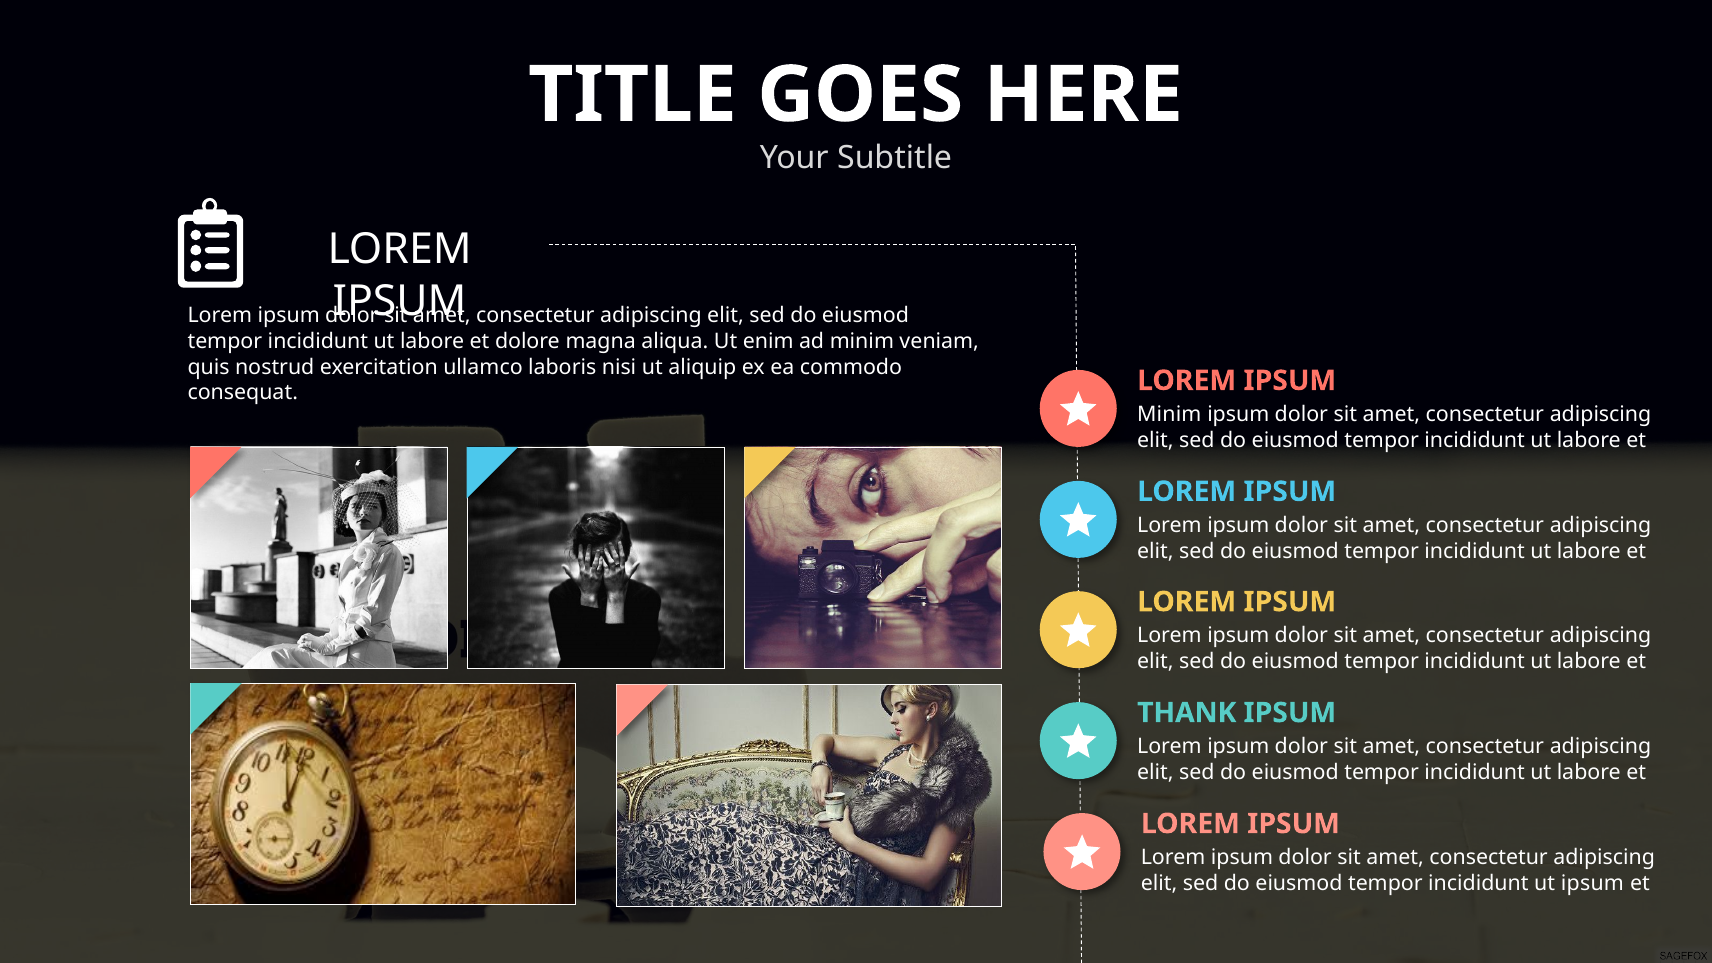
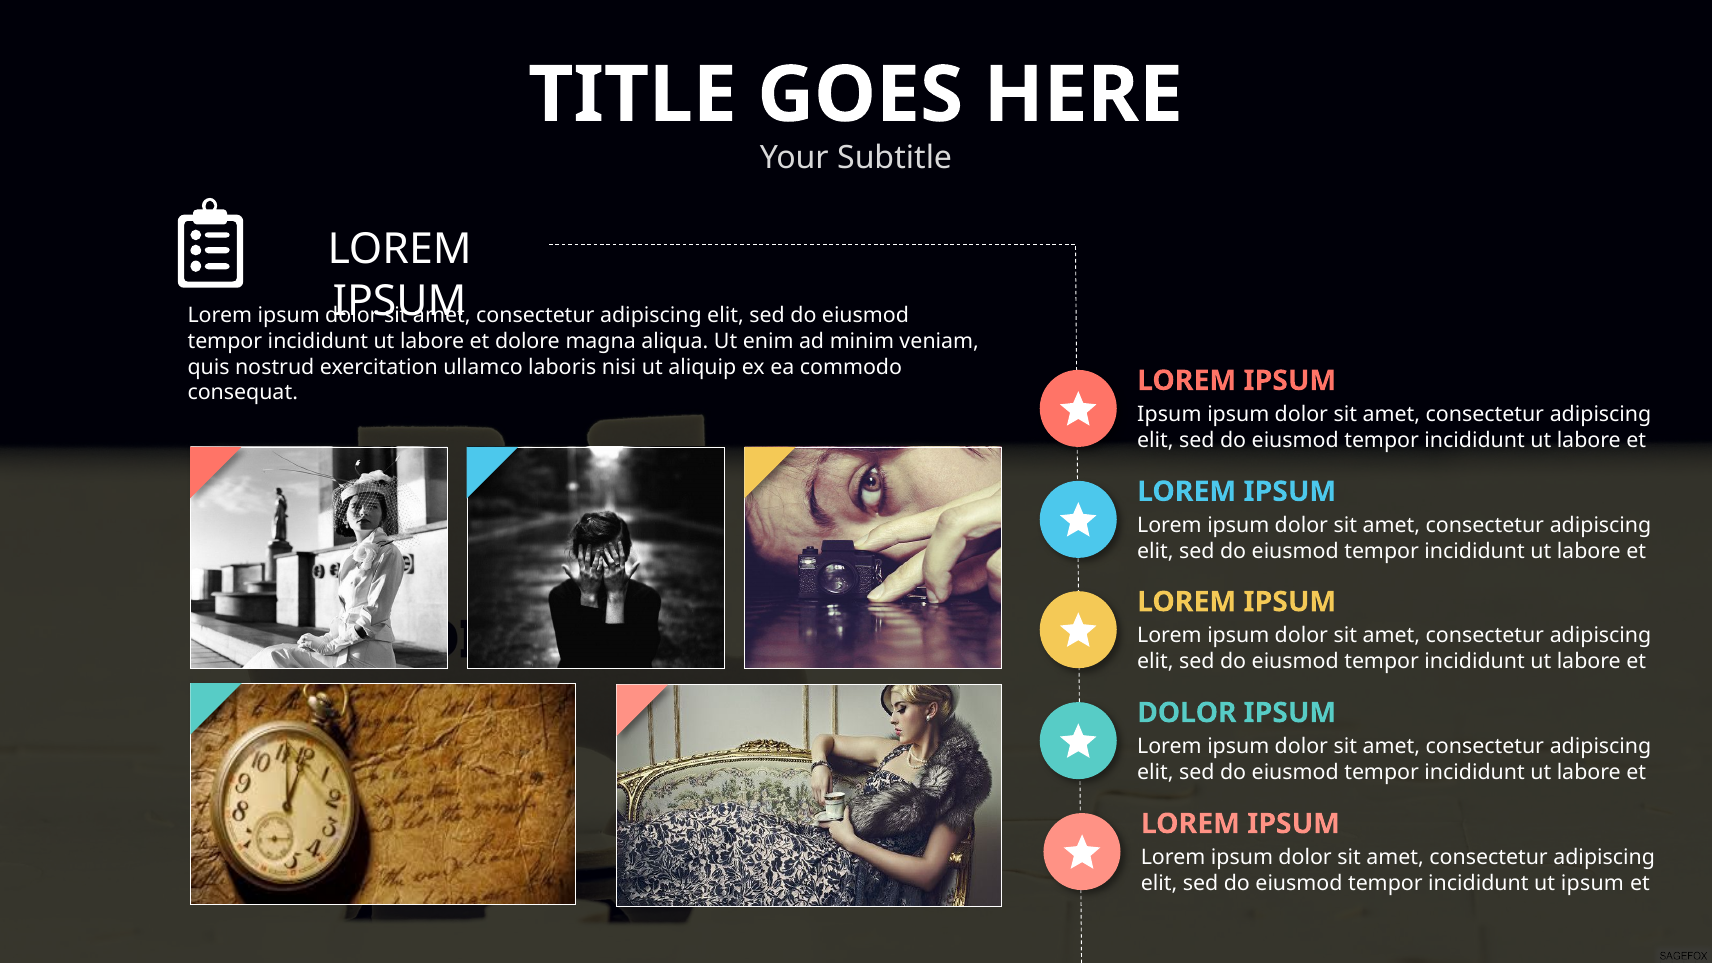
Minim: Minim -> Ipsum (1169, 414)
THANK: THANK -> DOLOR (1187, 713)
